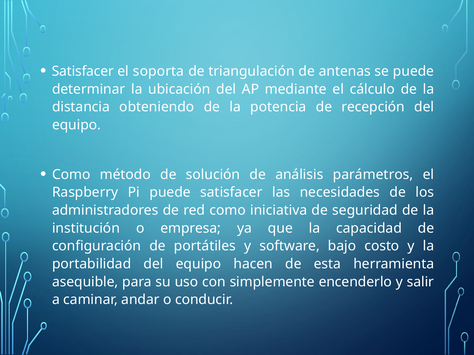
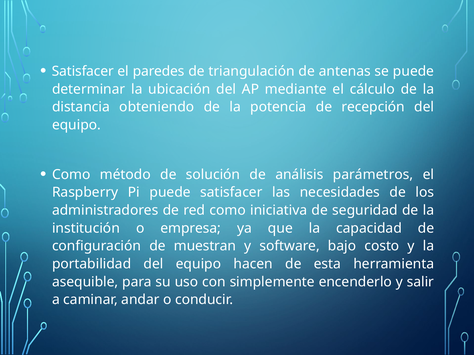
soporta: soporta -> paredes (159, 71)
portátiles: portátiles -> muestran (205, 246)
